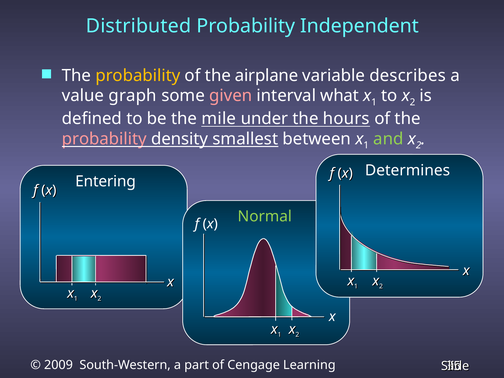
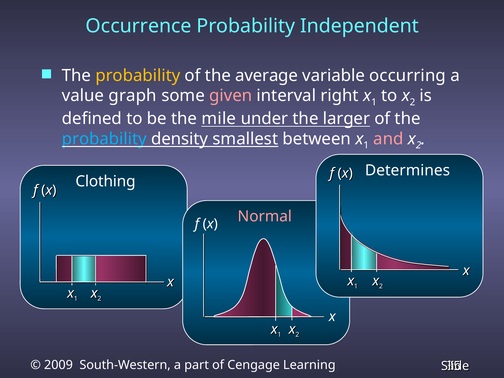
Distributed: Distributed -> Occurrence (139, 26)
airplane: airplane -> average (267, 76)
describes: describes -> occurring (408, 76)
what: what -> right (339, 96)
hours: hours -> larger (346, 119)
probability colour: pink -> light blue (104, 139)
and colour: light green -> pink (388, 139)
Entering: Entering -> Clothing (106, 181)
Normal colour: light green -> pink (265, 217)
